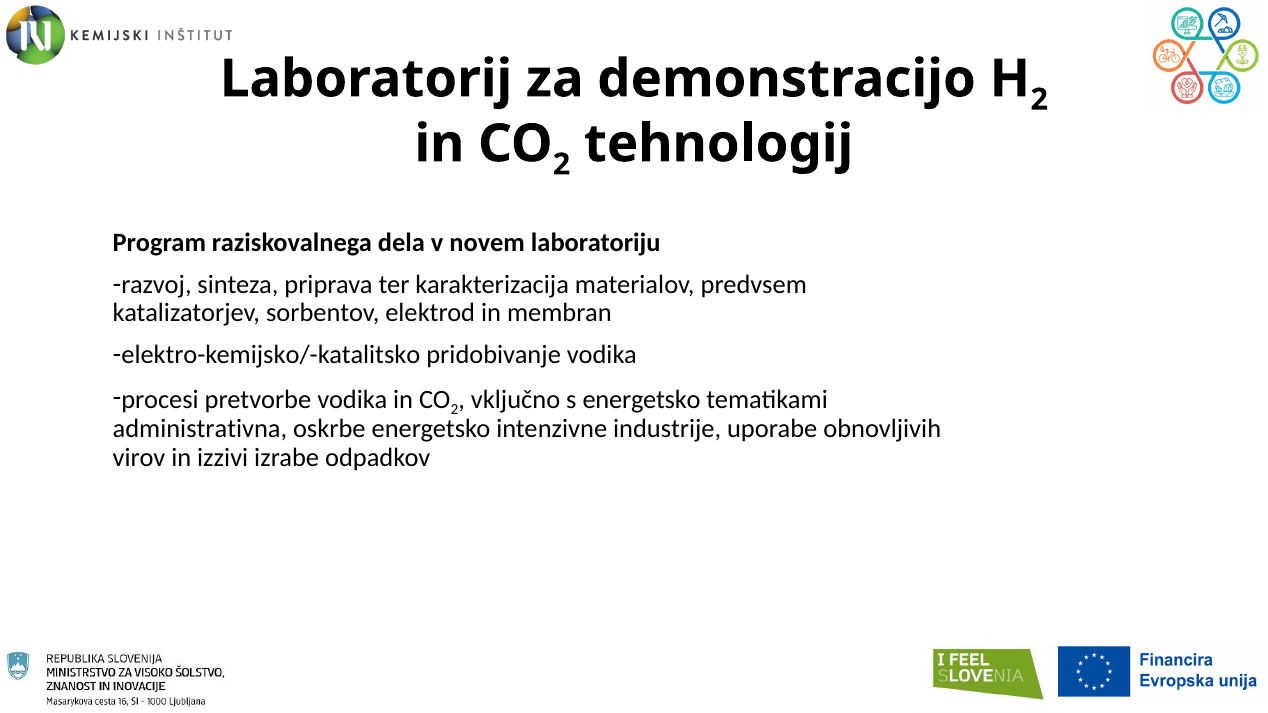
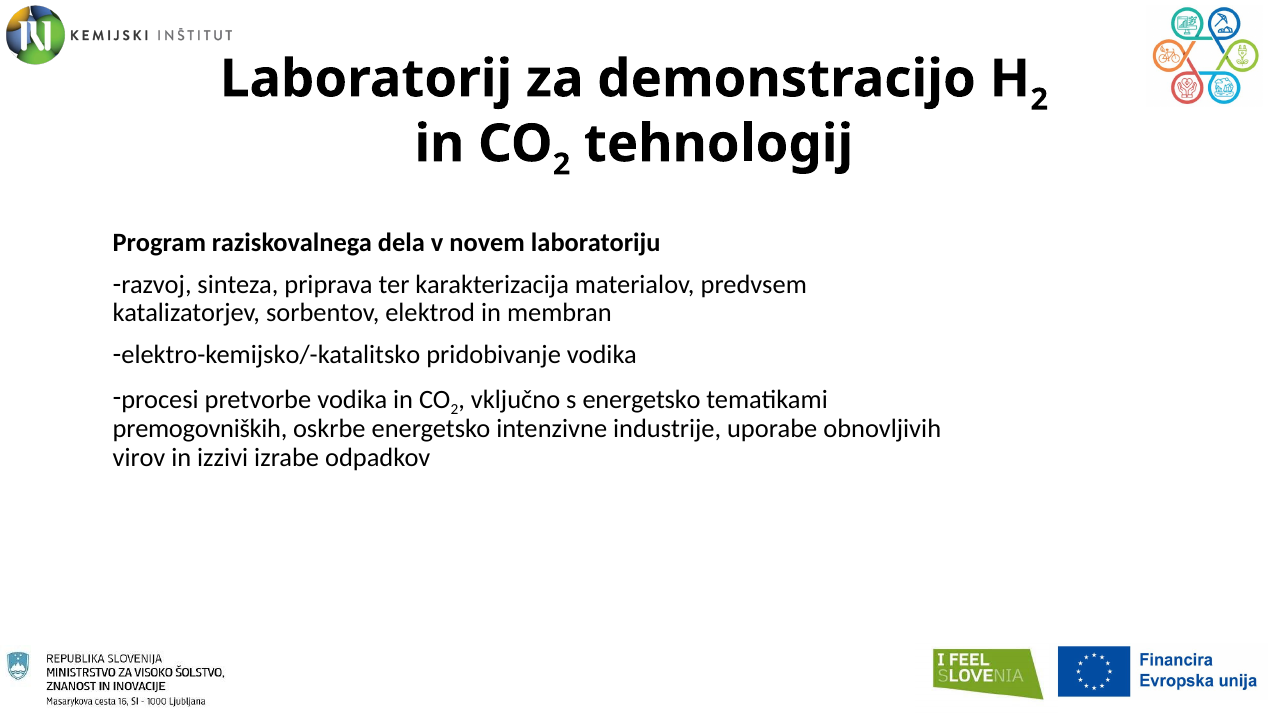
administrativna: administrativna -> premogovniških (200, 429)
